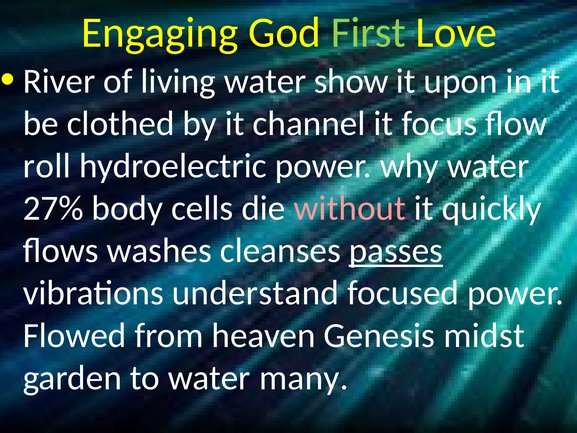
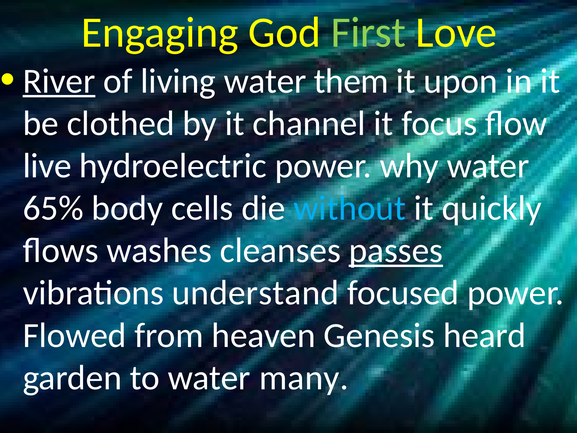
River underline: none -> present (59, 81)
show: show -> them (351, 81)
roll: roll -> live (47, 166)
27%: 27% -> 65% (53, 208)
without colour: pink -> light blue (350, 208)
midst: midst -> heard (484, 335)
